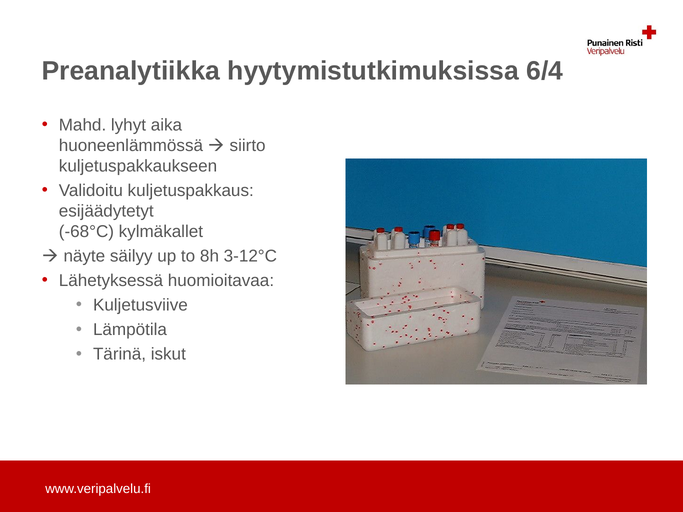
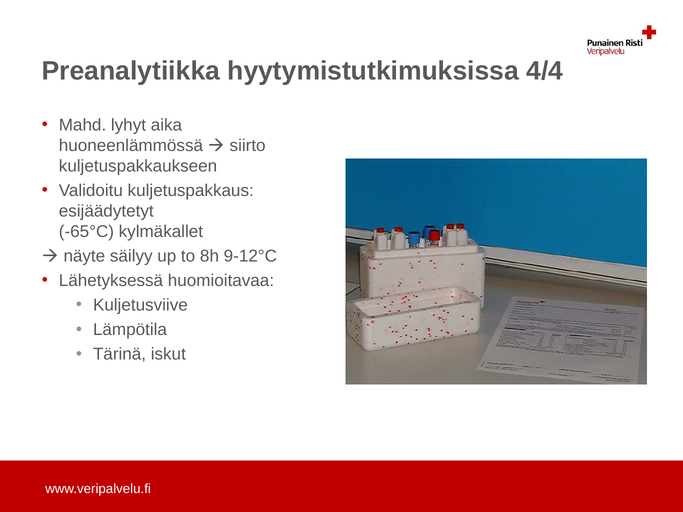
6/4: 6/4 -> 4/4 (545, 71)
-68°C: -68°C -> -65°C (86, 232)
3-12°C: 3-12°C -> 9-12°C (250, 256)
